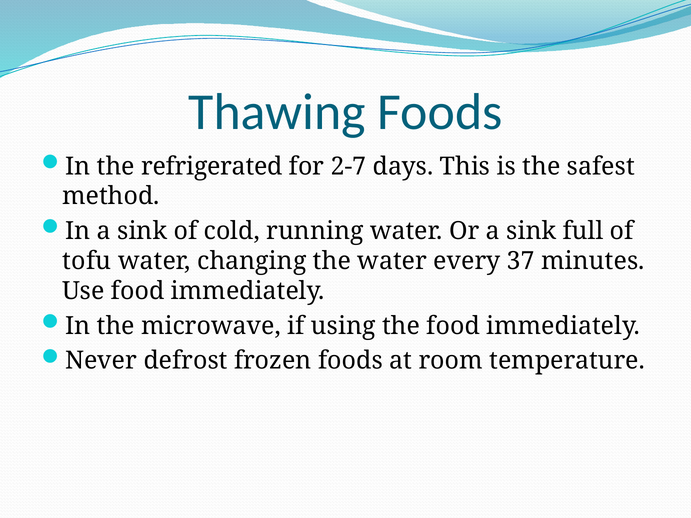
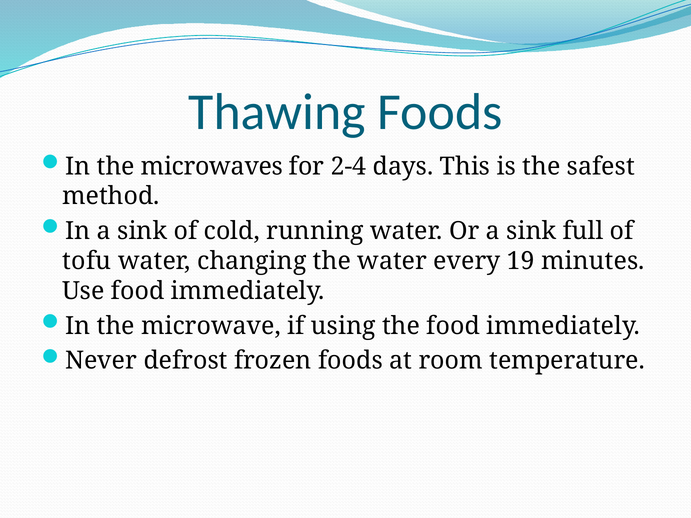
refrigerated: refrigerated -> microwaves (212, 166)
2-7: 2-7 -> 2-4 (348, 166)
37: 37 -> 19 (521, 261)
